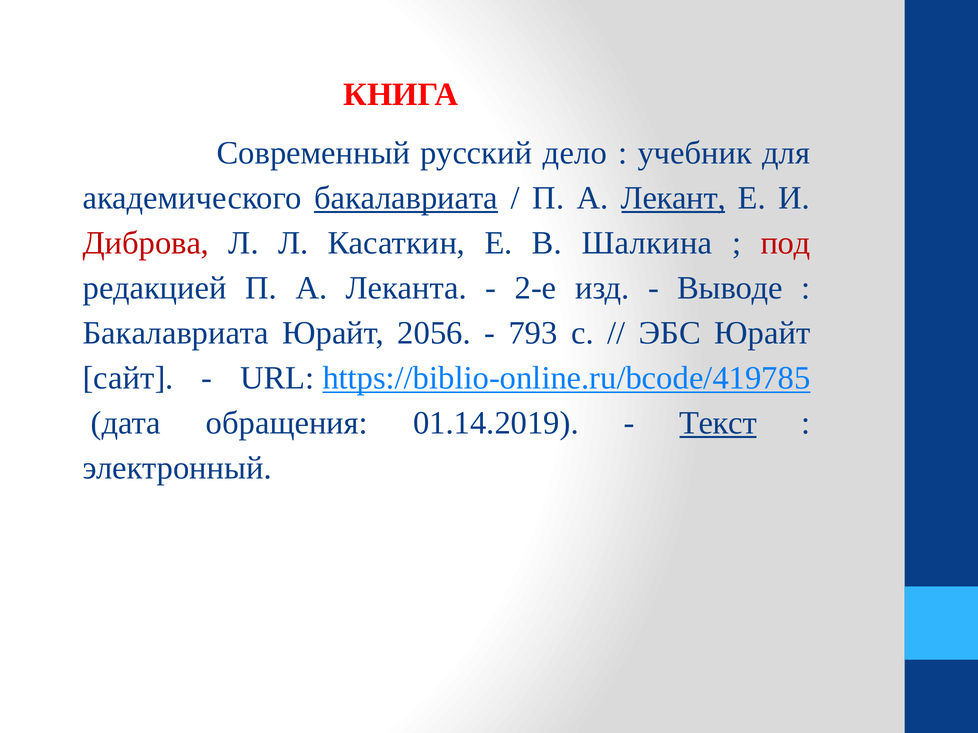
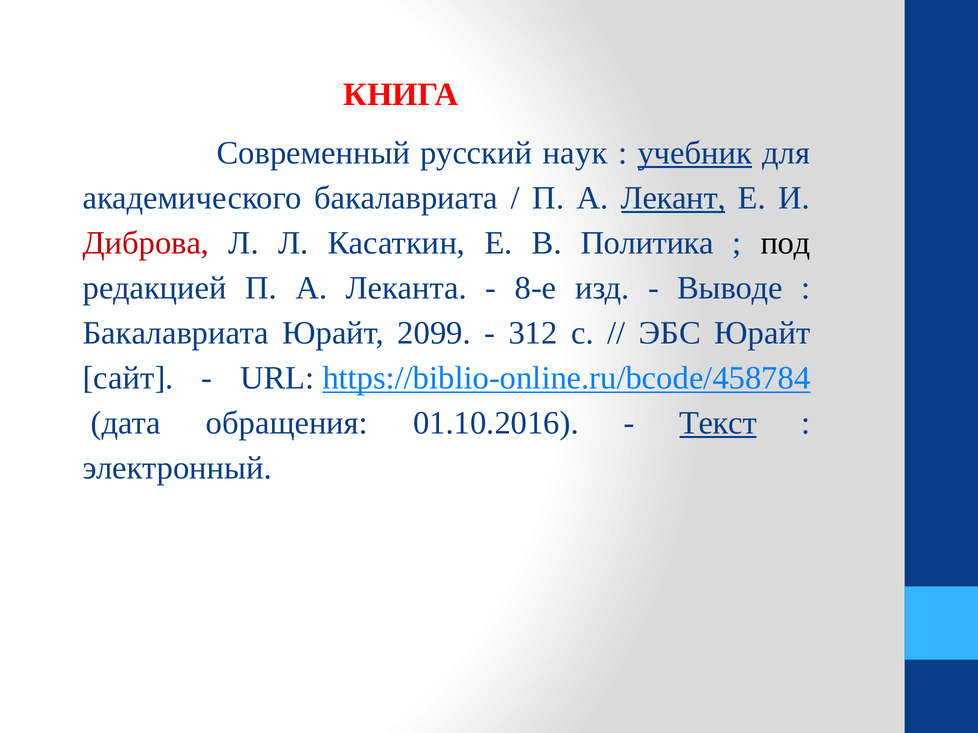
дело: дело -> наук (575, 153)
учебник underline: none -> present (695, 153)
бакалавриата underline: present -> none (406, 198)
Шалкина: Шалкина -> Политика (647, 243)
под colour: red -> black (786, 243)
2-е: 2-е -> 8-е (536, 288)
2056: 2056 -> 2099 (434, 333)
793: 793 -> 312 (533, 333)
https://biblio-online.ru/bcode/419785: https://biblio-online.ru/bcode/419785 -> https://biblio-online.ru/bcode/458784 (566, 378)
01.14.2019: 01.14.2019 -> 01.10.2016 (496, 423)
